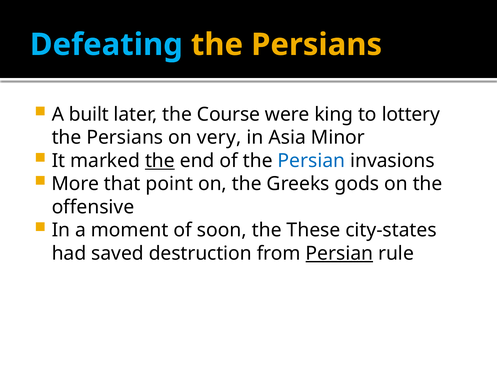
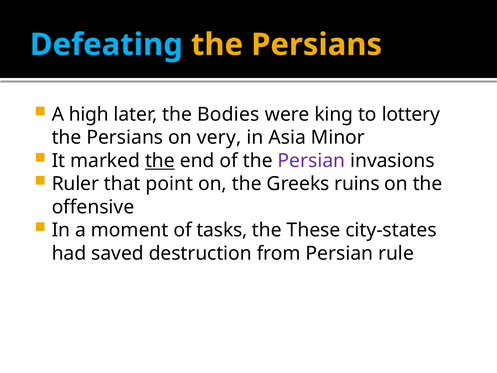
built: built -> high (89, 114)
Course: Course -> Bodies (228, 114)
Persian colour: blue -> purple (311, 161)
More: More -> Ruler (75, 184)
gods: gods -> ruins (357, 184)
soon: soon -> tasks (222, 230)
Persian underline: present -> none (339, 253)
